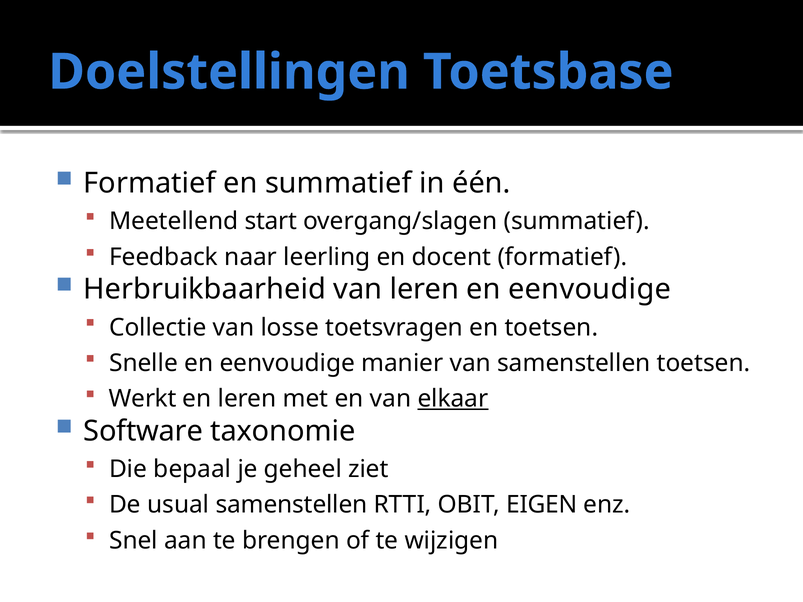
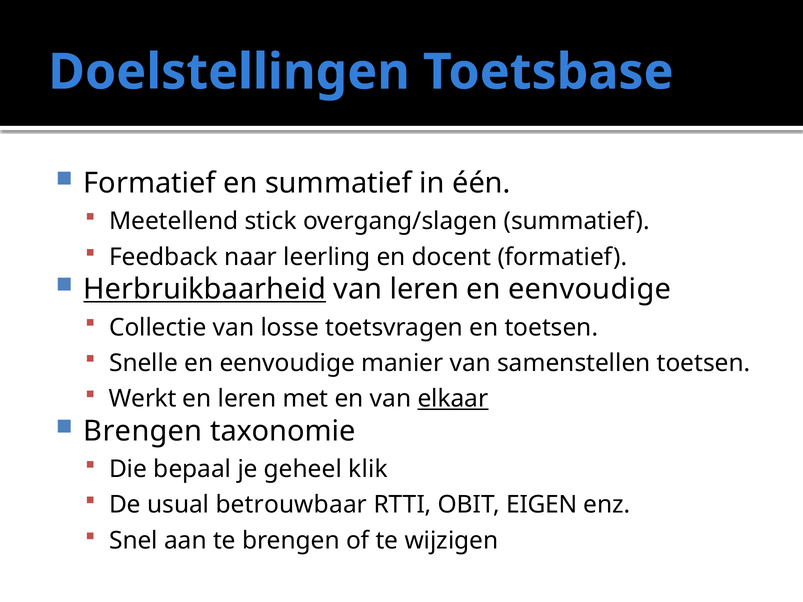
start: start -> stick (271, 221)
Herbruikbaarheid underline: none -> present (205, 290)
Software: Software -> Brengen (143, 431)
ziet: ziet -> klik (368, 469)
usual samenstellen: samenstellen -> betrouwbaar (291, 505)
